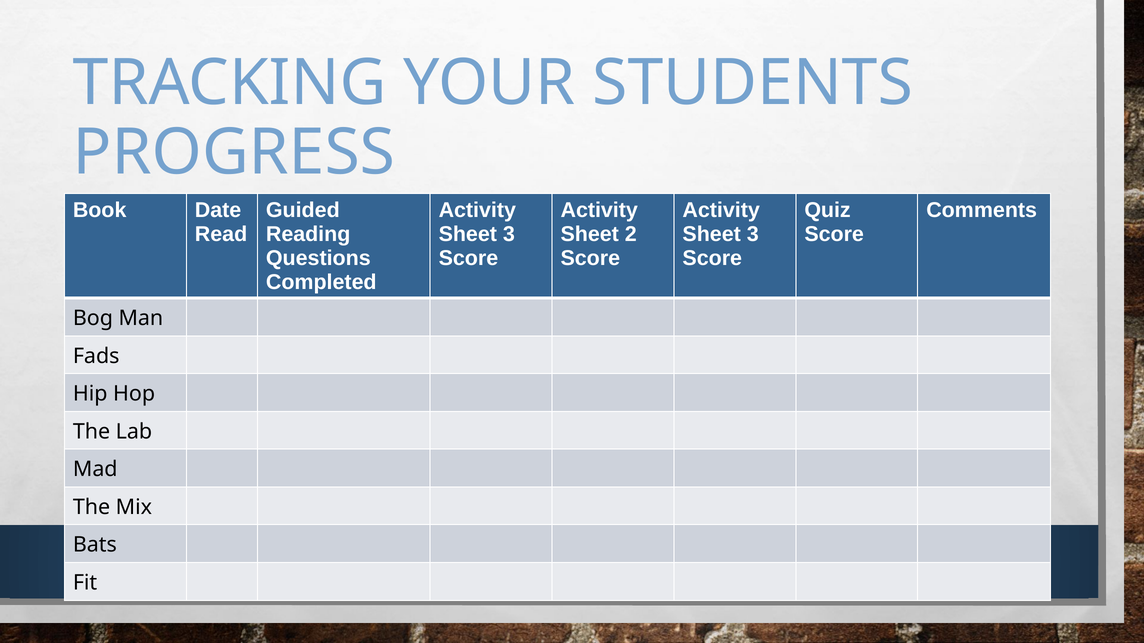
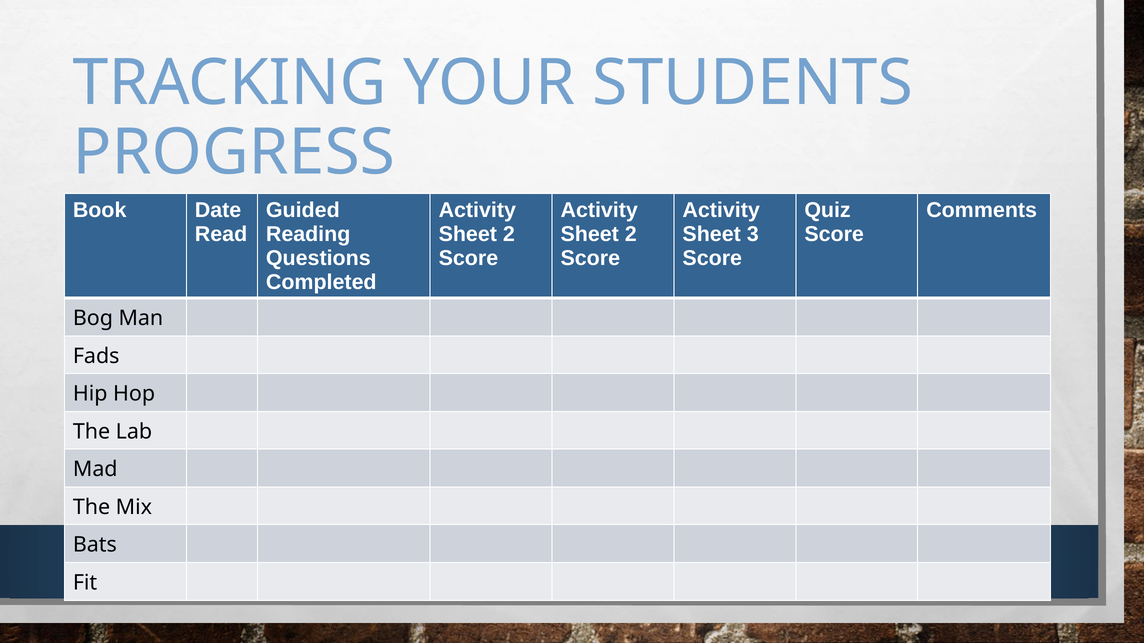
3: 3 -> 2 (509, 234)
